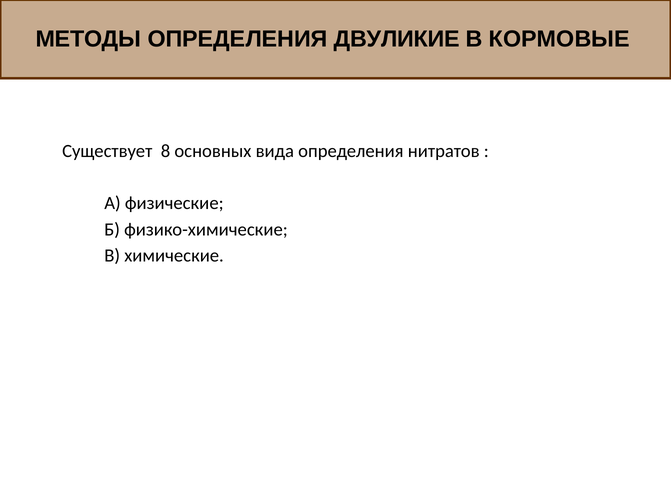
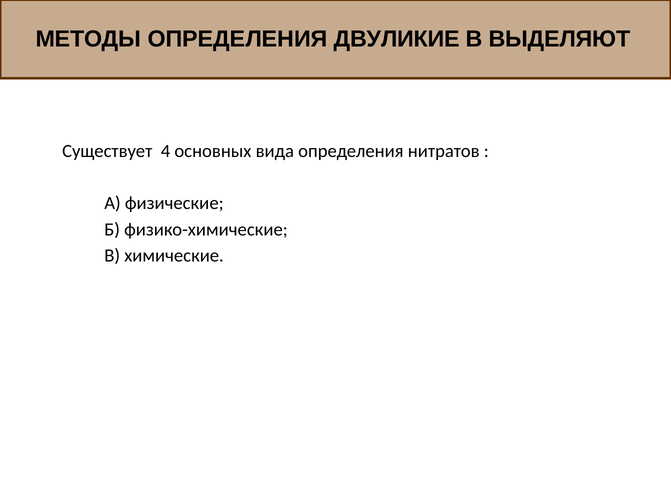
КОРМОВЫЕ: КОРМОВЫЕ -> ВЫДЕЛЯЮТ (560, 39)
8: 8 -> 4 (165, 151)
